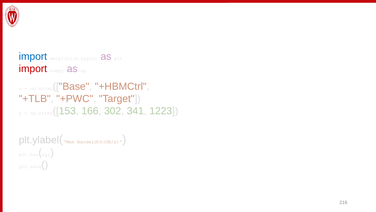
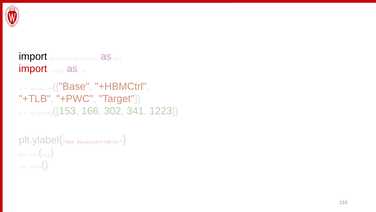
import colour: blue -> black (33, 56)
